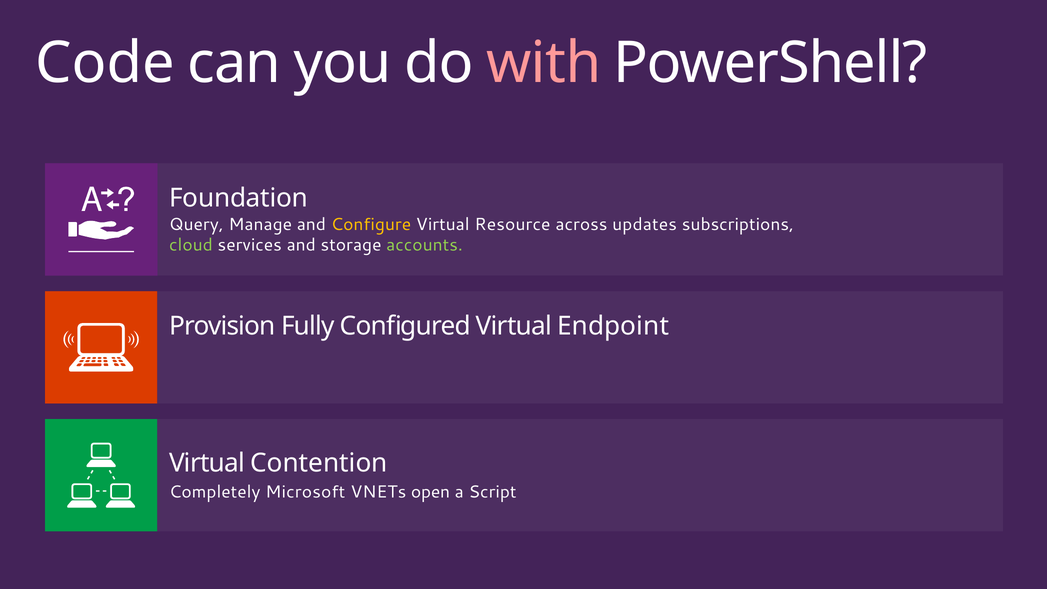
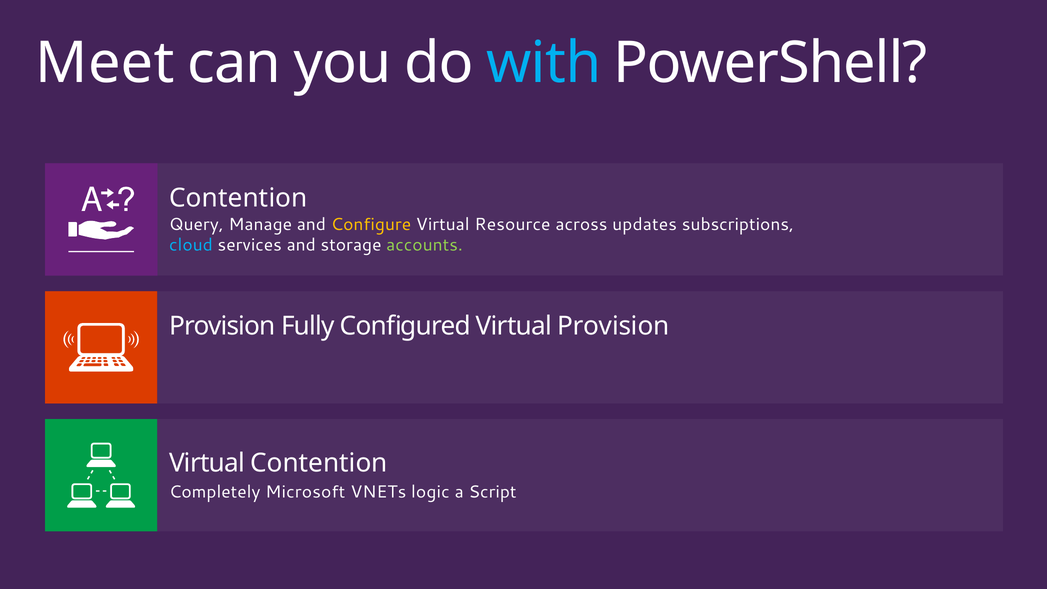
Code: Code -> Meet (105, 63)
with colour: pink -> light blue (544, 63)
Foundation: Foundation -> Contention (238, 198)
cloud colour: light green -> light blue (191, 245)
Virtual Endpoint: Endpoint -> Provision (613, 326)
open: open -> logic (430, 492)
